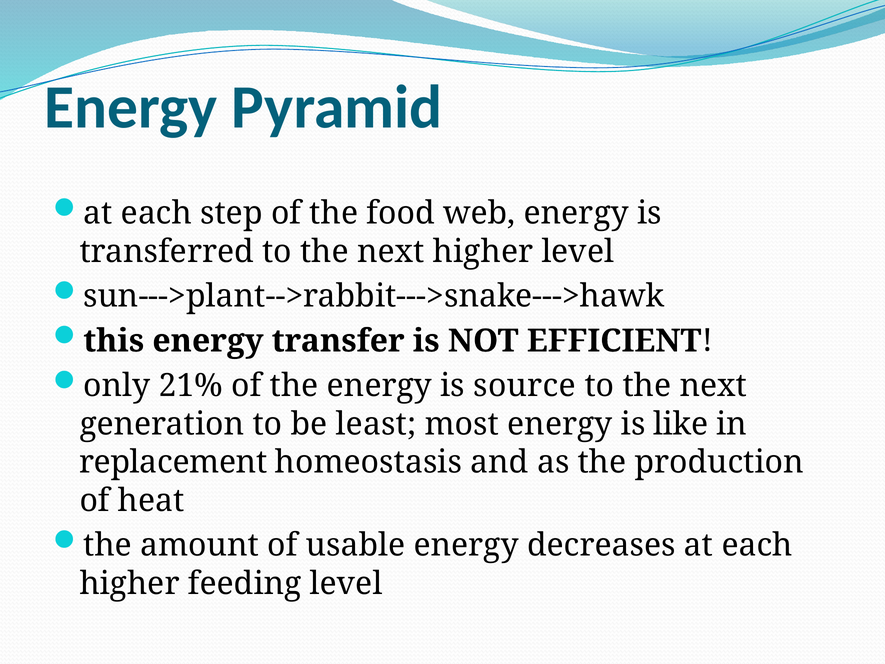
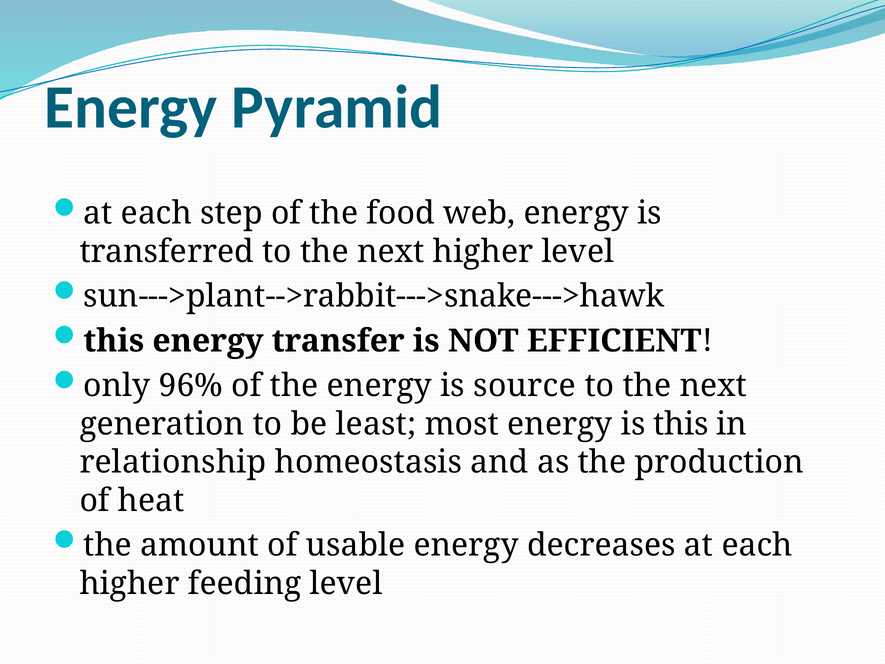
21%: 21% -> 96% (191, 386)
is like: like -> this (681, 424)
replacement: replacement -> relationship (173, 462)
